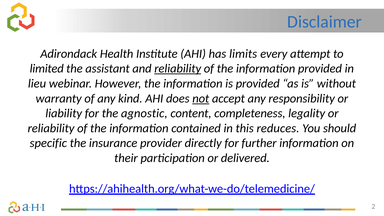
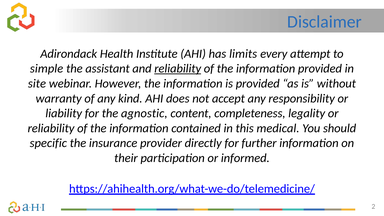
limited: limited -> simple (47, 69)
lieu: lieu -> site (37, 84)
not underline: present -> none (201, 98)
reduces: reduces -> medical (278, 128)
delivered: delivered -> informed (245, 158)
